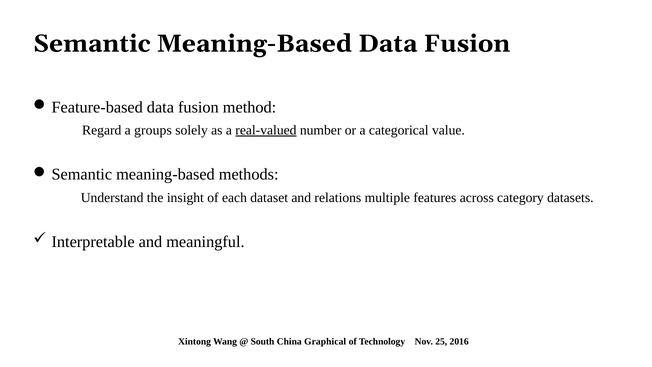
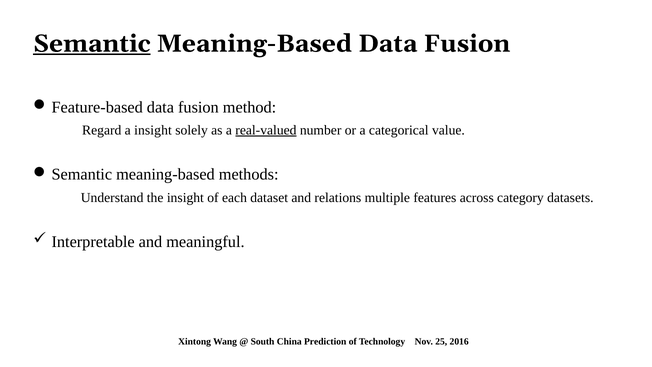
Semantic underline: none -> present (92, 44)
a groups: groups -> insight (153, 130)
Graphical: Graphical -> Prediction (325, 341)
